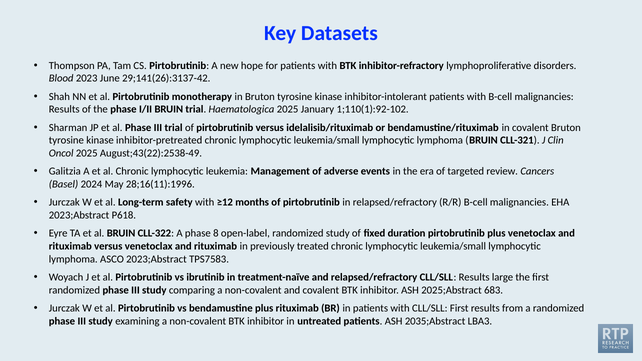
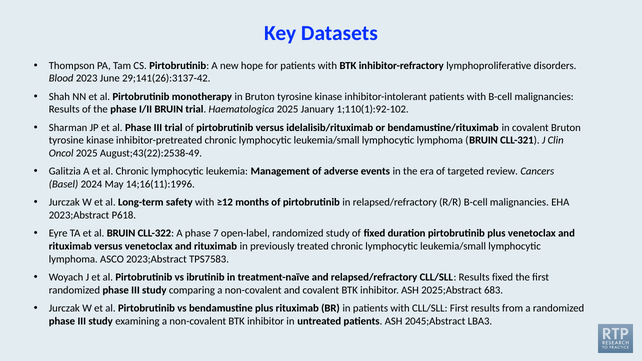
28;16(11):1996: 28;16(11):1996 -> 14;16(11):1996 (160, 184)
8: 8 -> 7 (216, 234)
Results large: large -> fixed (503, 277)
2035;Abstract: 2035;Abstract -> 2045;Abstract (435, 321)
